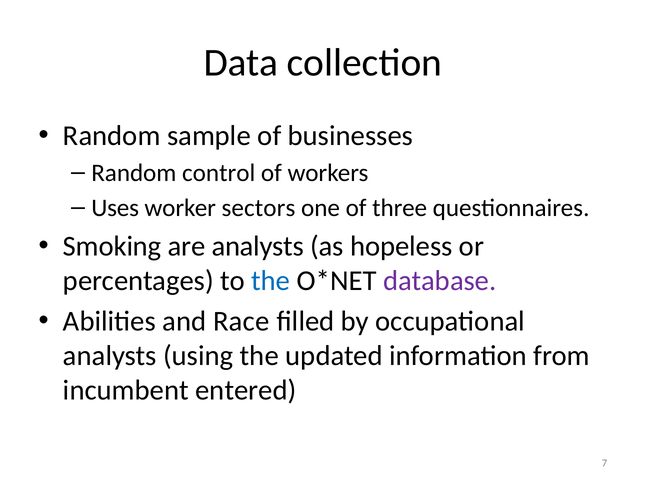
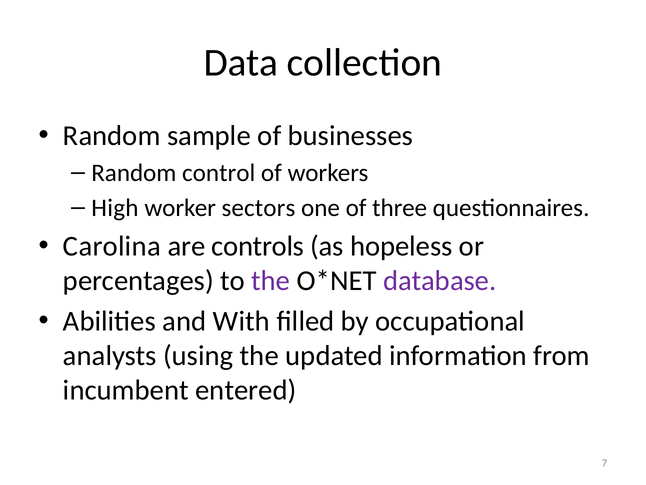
Uses: Uses -> High (115, 208)
Smoking: Smoking -> Carolina (112, 246)
are analysts: analysts -> controls (258, 246)
the colour: blue -> purple (271, 281)
Race: Race -> With (241, 321)
